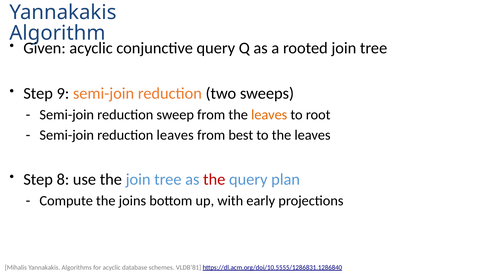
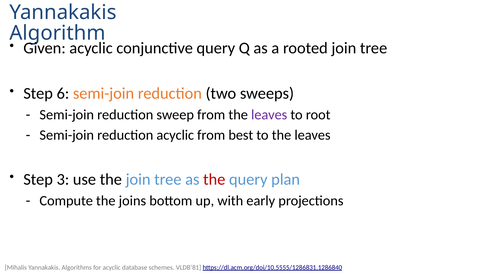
9: 9 -> 6 (63, 93)
leaves colour: orange -> purple (269, 115)
reduction leaves: leaves -> acyclic (175, 135)
Step 8: 8 -> 3 (63, 179)
